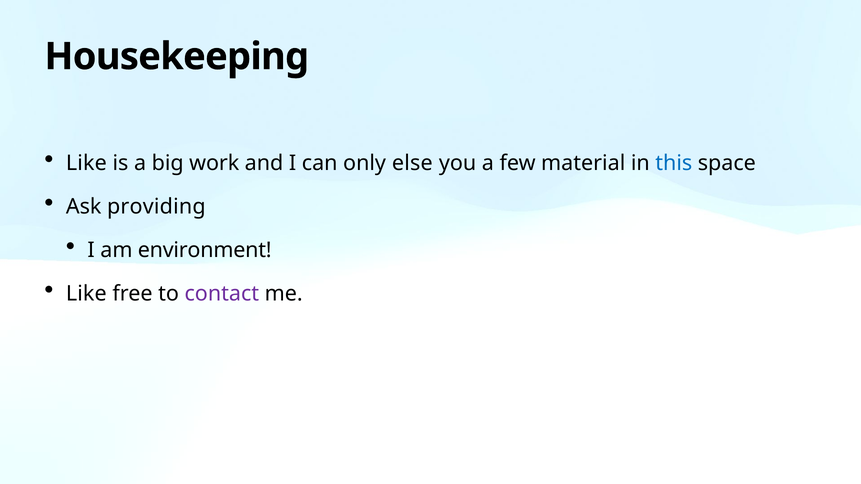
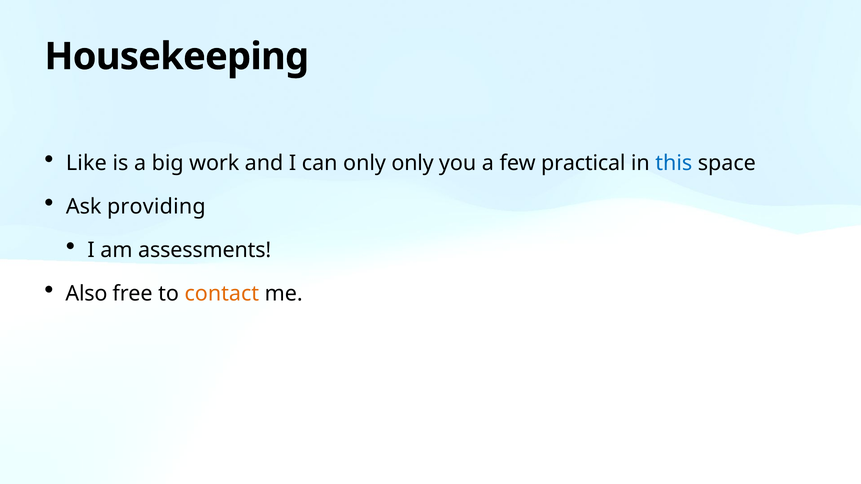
only else: else -> only (413, 163)
material: material -> practical (583, 163)
environment: environment -> assessments (205, 250)
Like: Like -> Also (86, 294)
contact colour: purple -> orange (222, 294)
